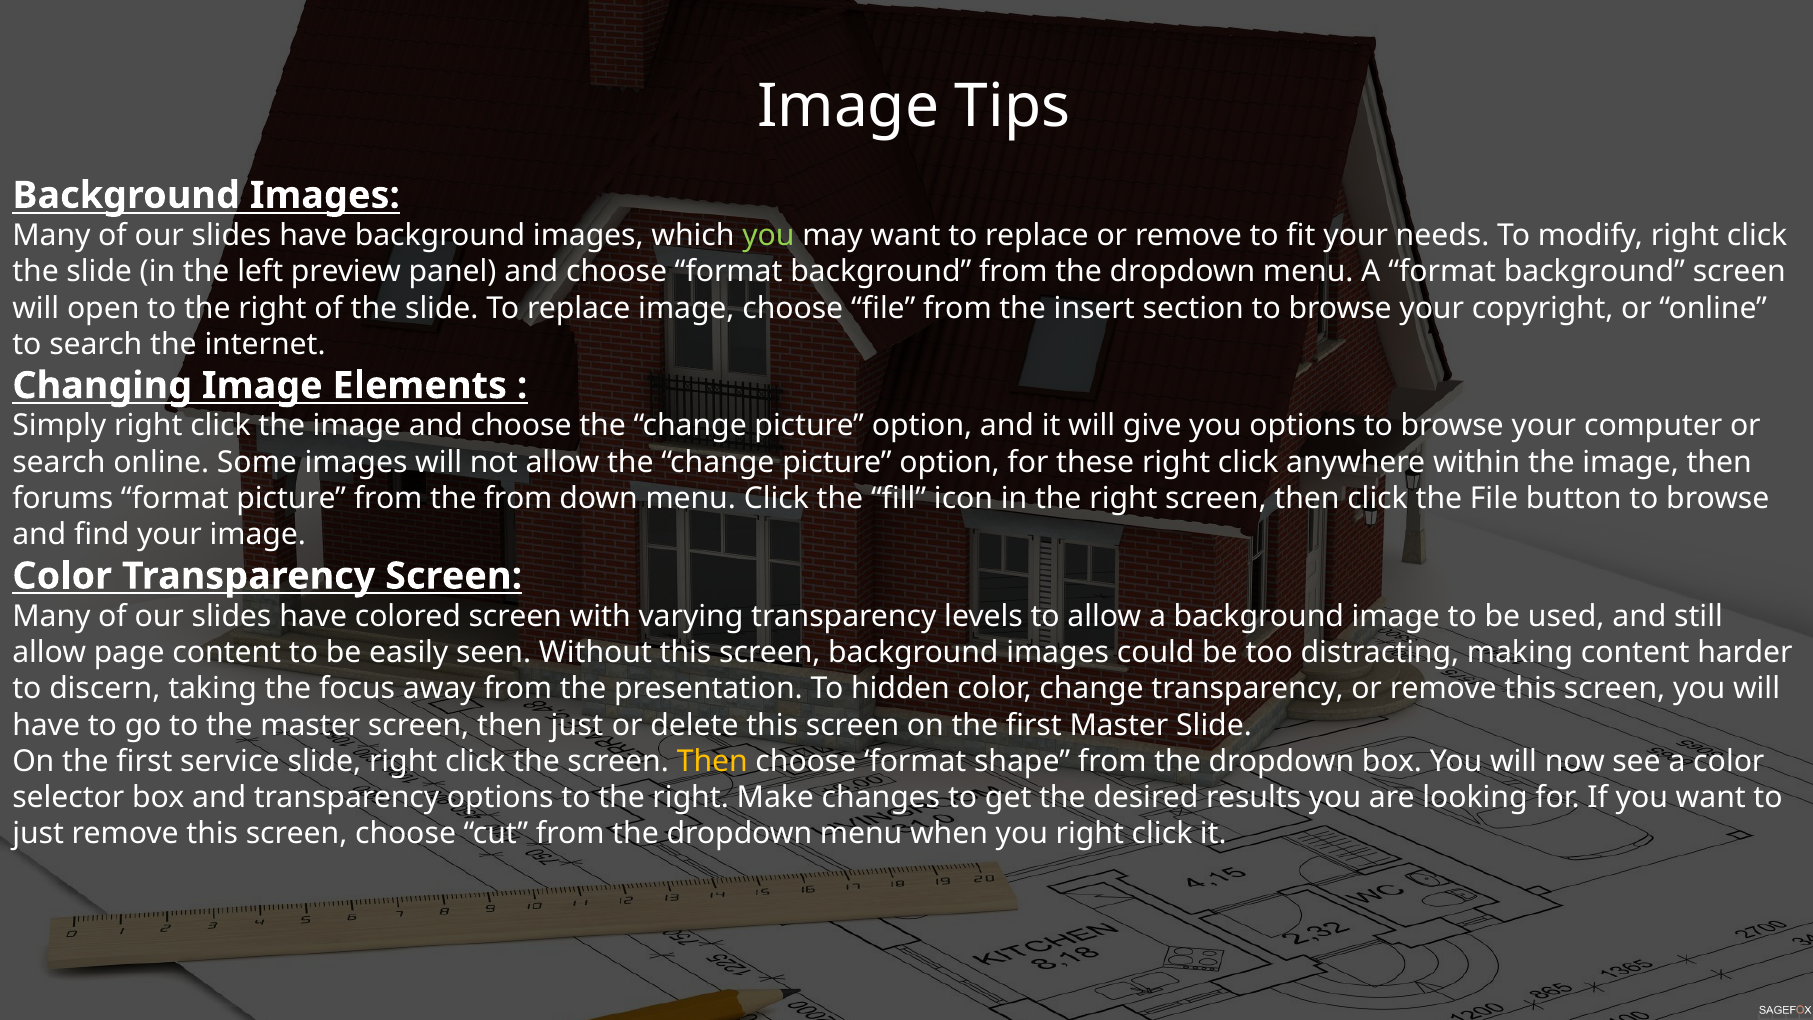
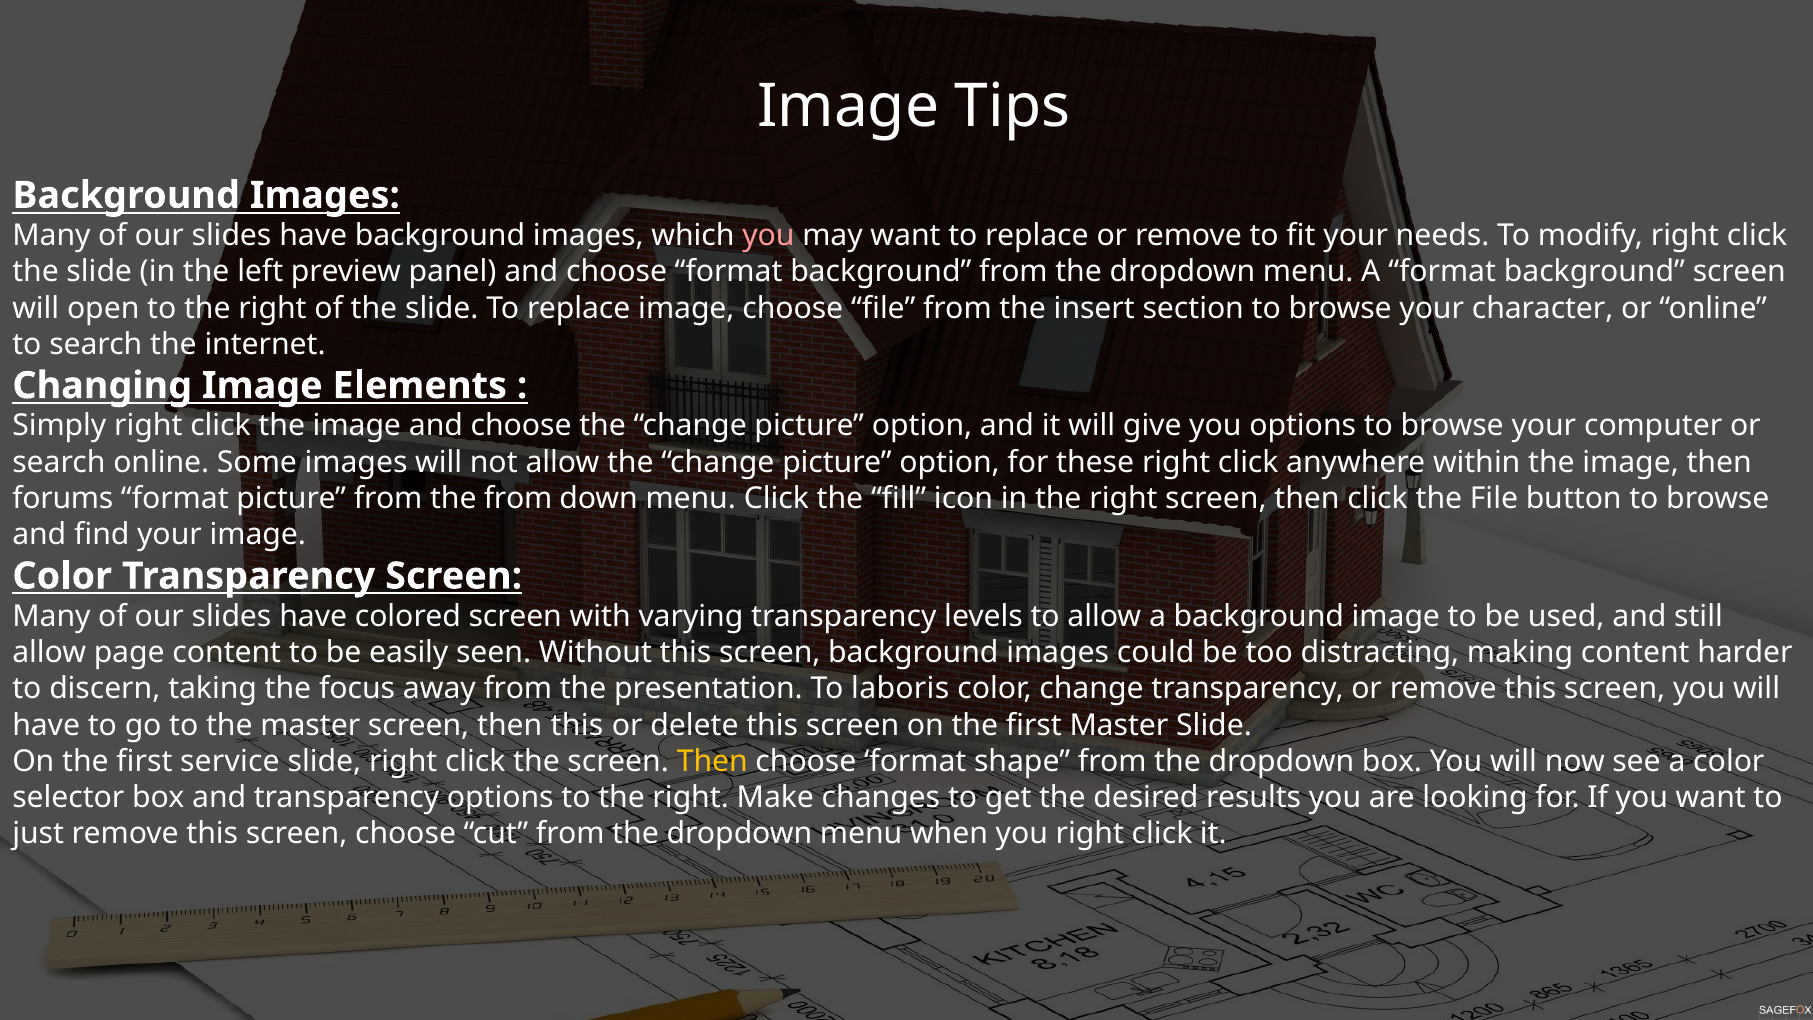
you colour: light green -> pink (768, 236)
copyright: copyright -> character (1543, 308)
hidden: hidden -> laboris (900, 689)
then just: just -> this (577, 725)
